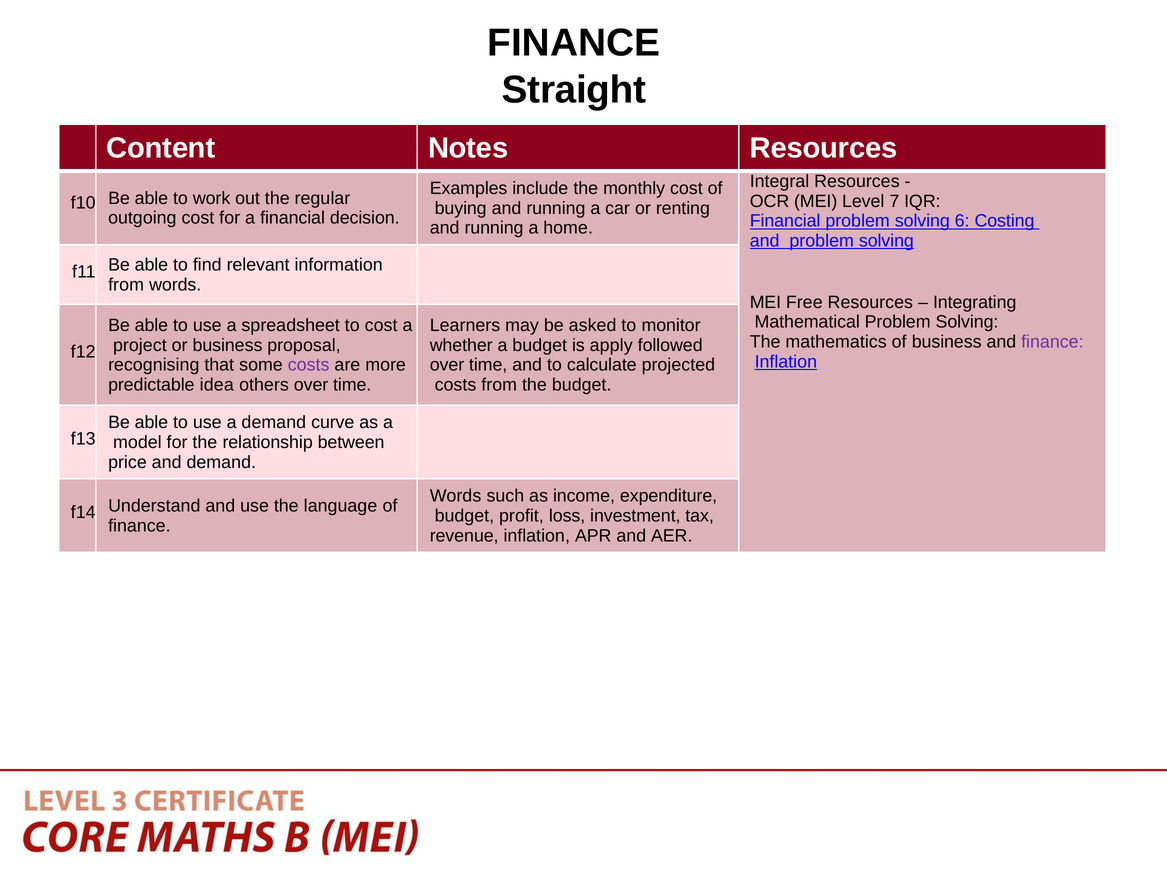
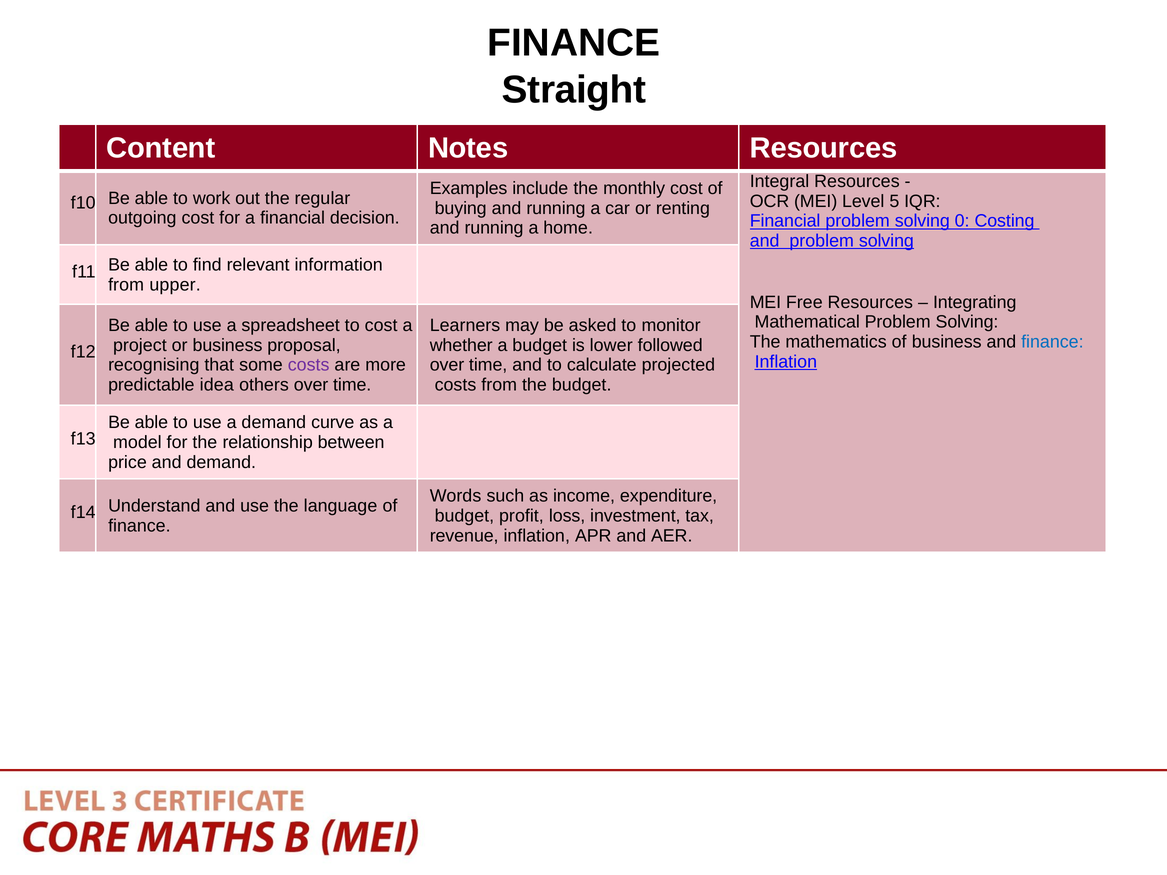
7: 7 -> 5 (894, 201)
6: 6 -> 0 (962, 221)
from words: words -> upper (175, 285)
finance colour: purple -> blue (1052, 342)
apply: apply -> lower (611, 345)
